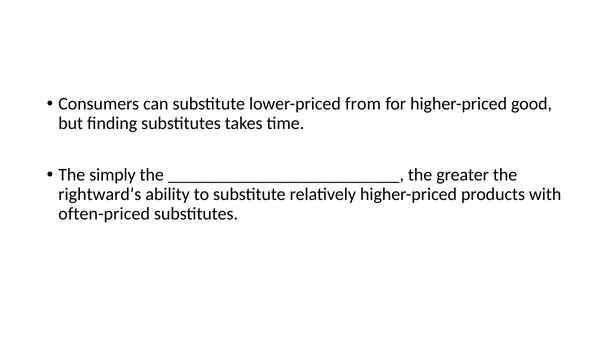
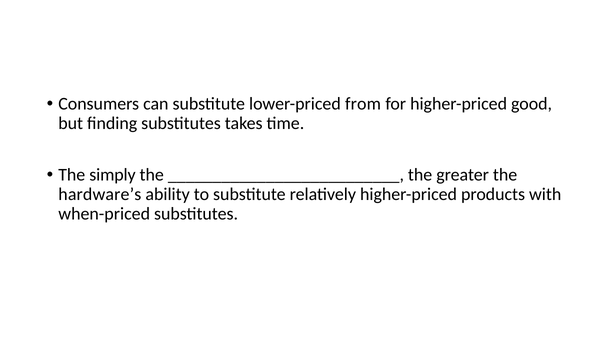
rightward’s: rightward’s -> hardware’s (100, 194)
often-priced: often-priced -> when-priced (104, 213)
